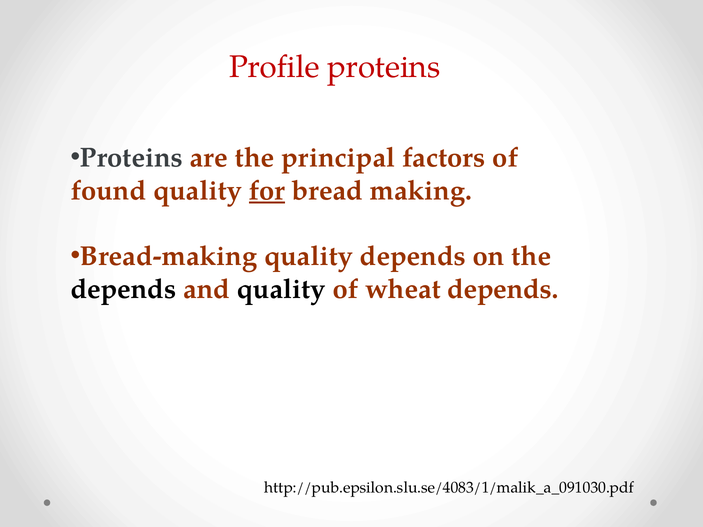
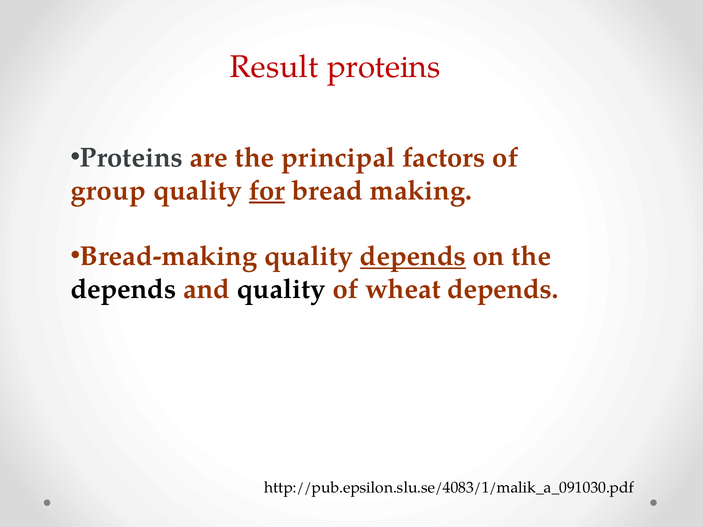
Profile: Profile -> Result (274, 67)
found: found -> group (108, 191)
depends underline: none -> present (413, 257)
